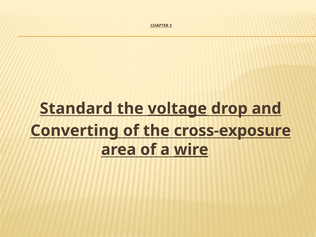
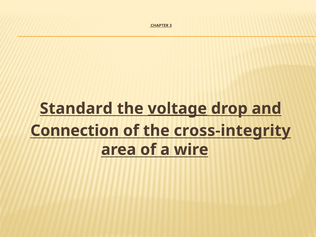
Converting: Converting -> Connection (75, 131)
cross-exposure: cross-exposure -> cross-integrity (232, 131)
wire underline: present -> none (191, 150)
